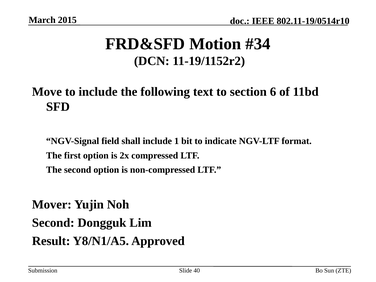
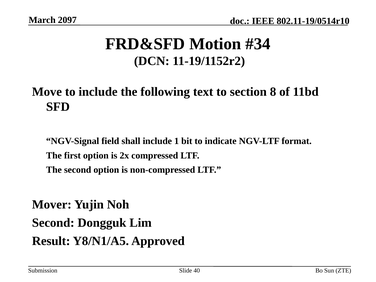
2015: 2015 -> 2097 (67, 20)
6: 6 -> 8 (273, 92)
